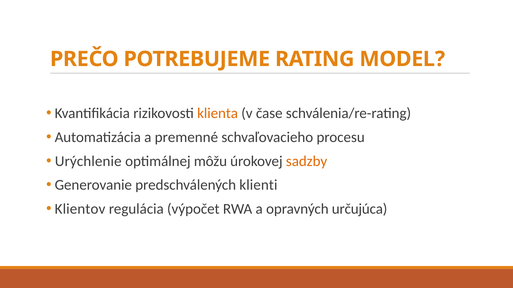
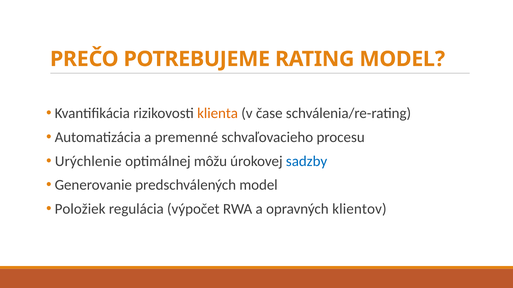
sadzby colour: orange -> blue (307, 161)
predschválených klienti: klienti -> model (258, 185)
Klientov: Klientov -> Položiek (80, 209)
určujúca: určujúca -> klientov (359, 209)
